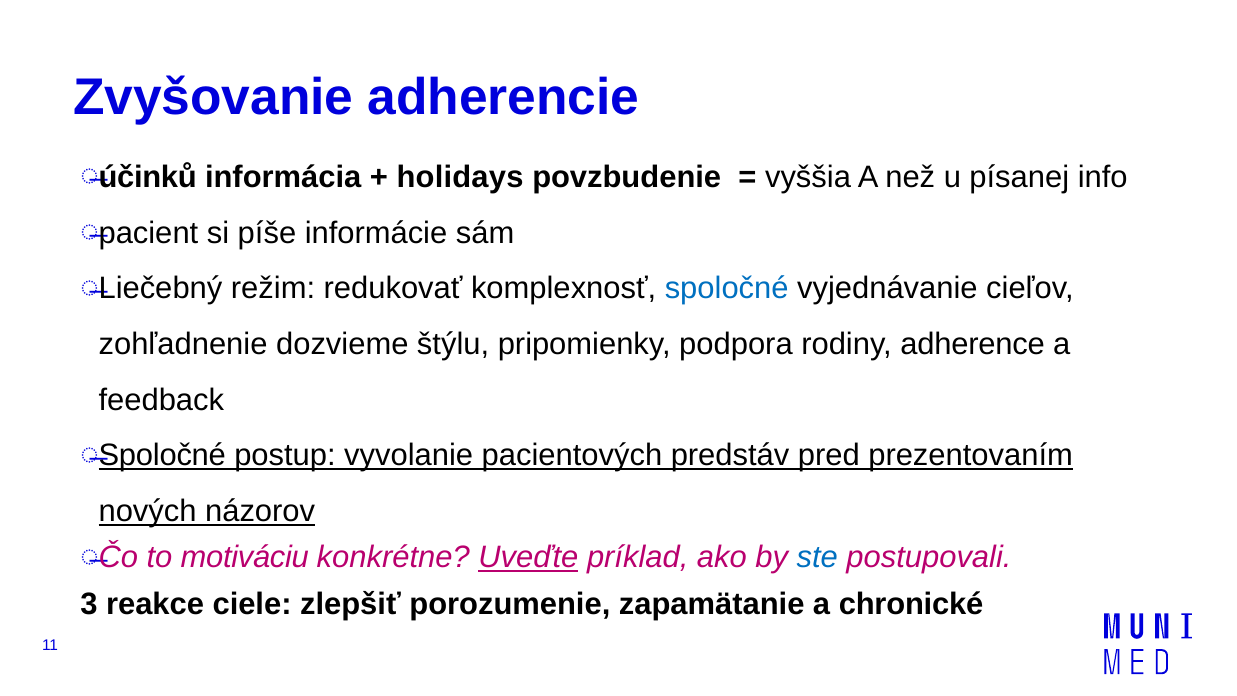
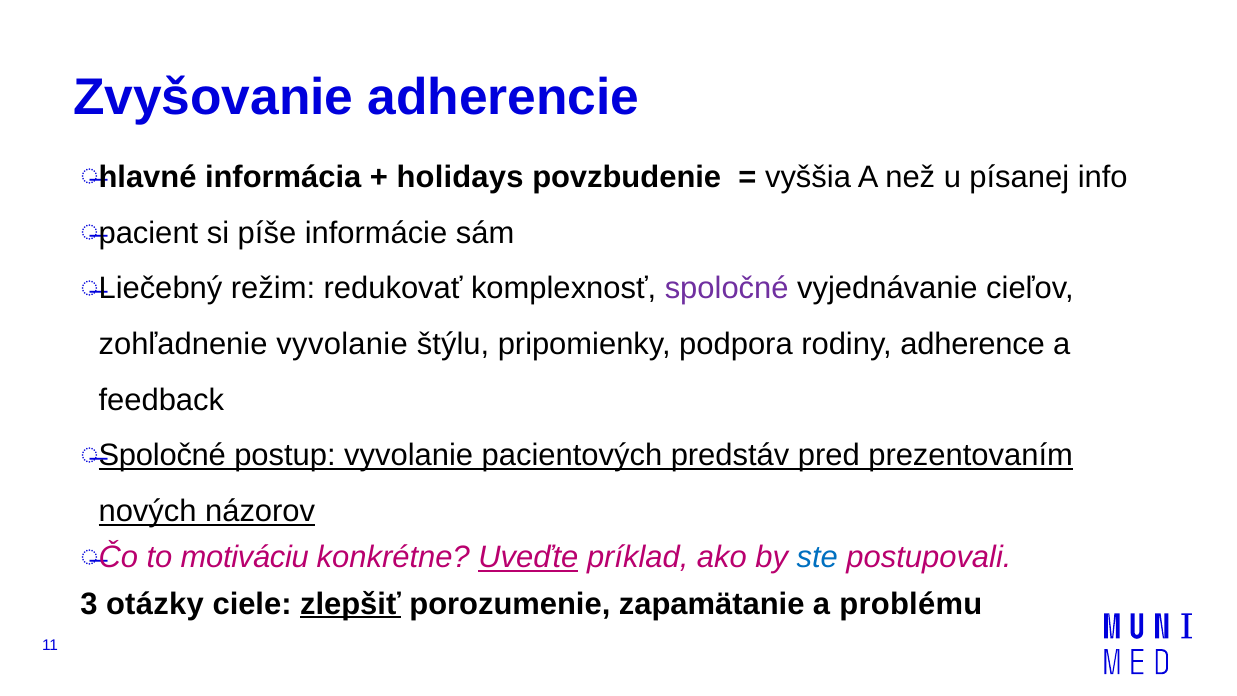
účinků: účinků -> hlavné (148, 177)
spoločné colour: blue -> purple (727, 288)
zohľadnenie dozvieme: dozvieme -> vyvolanie (342, 344)
reakce: reakce -> otázky (155, 604)
zlepšiť underline: none -> present (350, 604)
chronické: chronické -> problému (911, 604)
